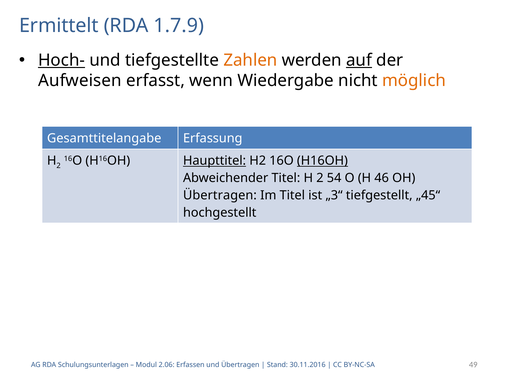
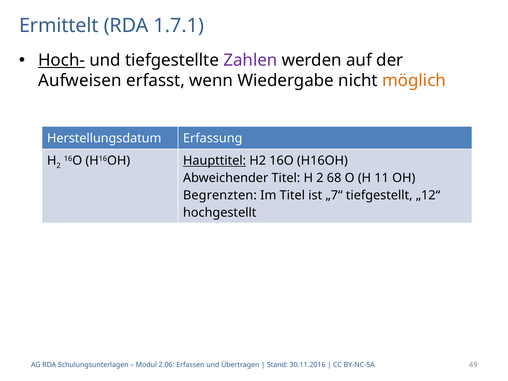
1.7.9: 1.7.9 -> 1.7.1 (179, 26)
Zahlen colour: orange -> purple (250, 60)
auf underline: present -> none (359, 60)
Gesamttitelangabe: Gesamttitelangabe -> Herstellungsdatum (104, 138)
H16OH underline: present -> none (322, 161)
54: 54 -> 68 (334, 178)
46: 46 -> 11 (382, 178)
Übertragen: Übertragen -> Begrenzten (220, 195)
„3“: „3“ -> „7“ (334, 195)
„45“: „45“ -> „12“ (428, 195)
